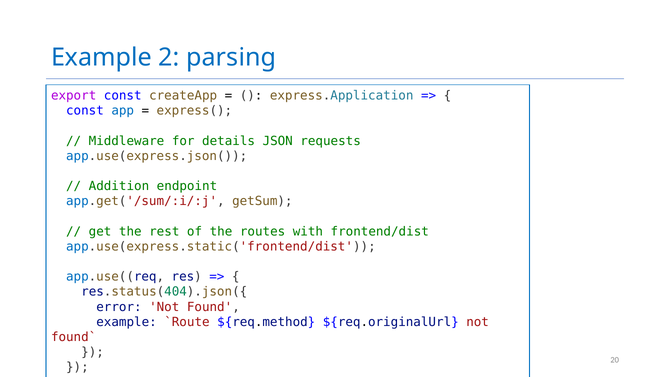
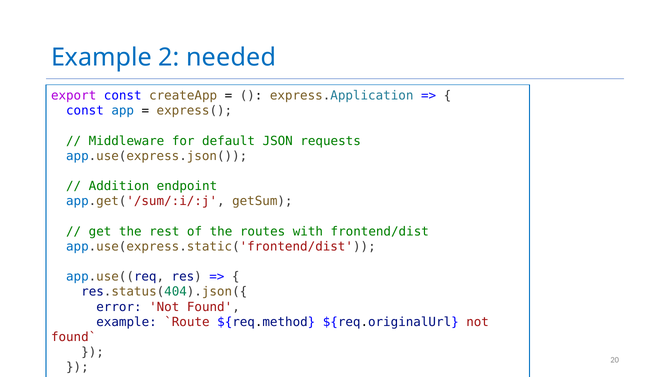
parsing: parsing -> needed (231, 58)
details: details -> default (229, 141)
